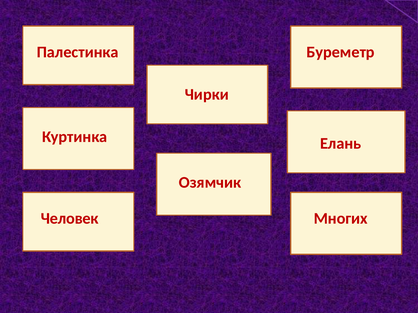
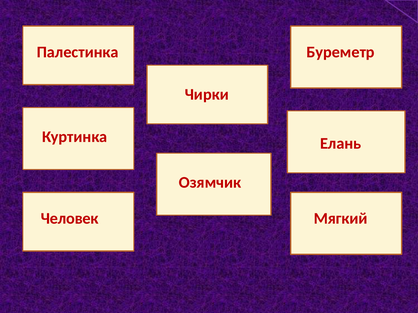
Многих: Многих -> Мягкий (341, 219)
